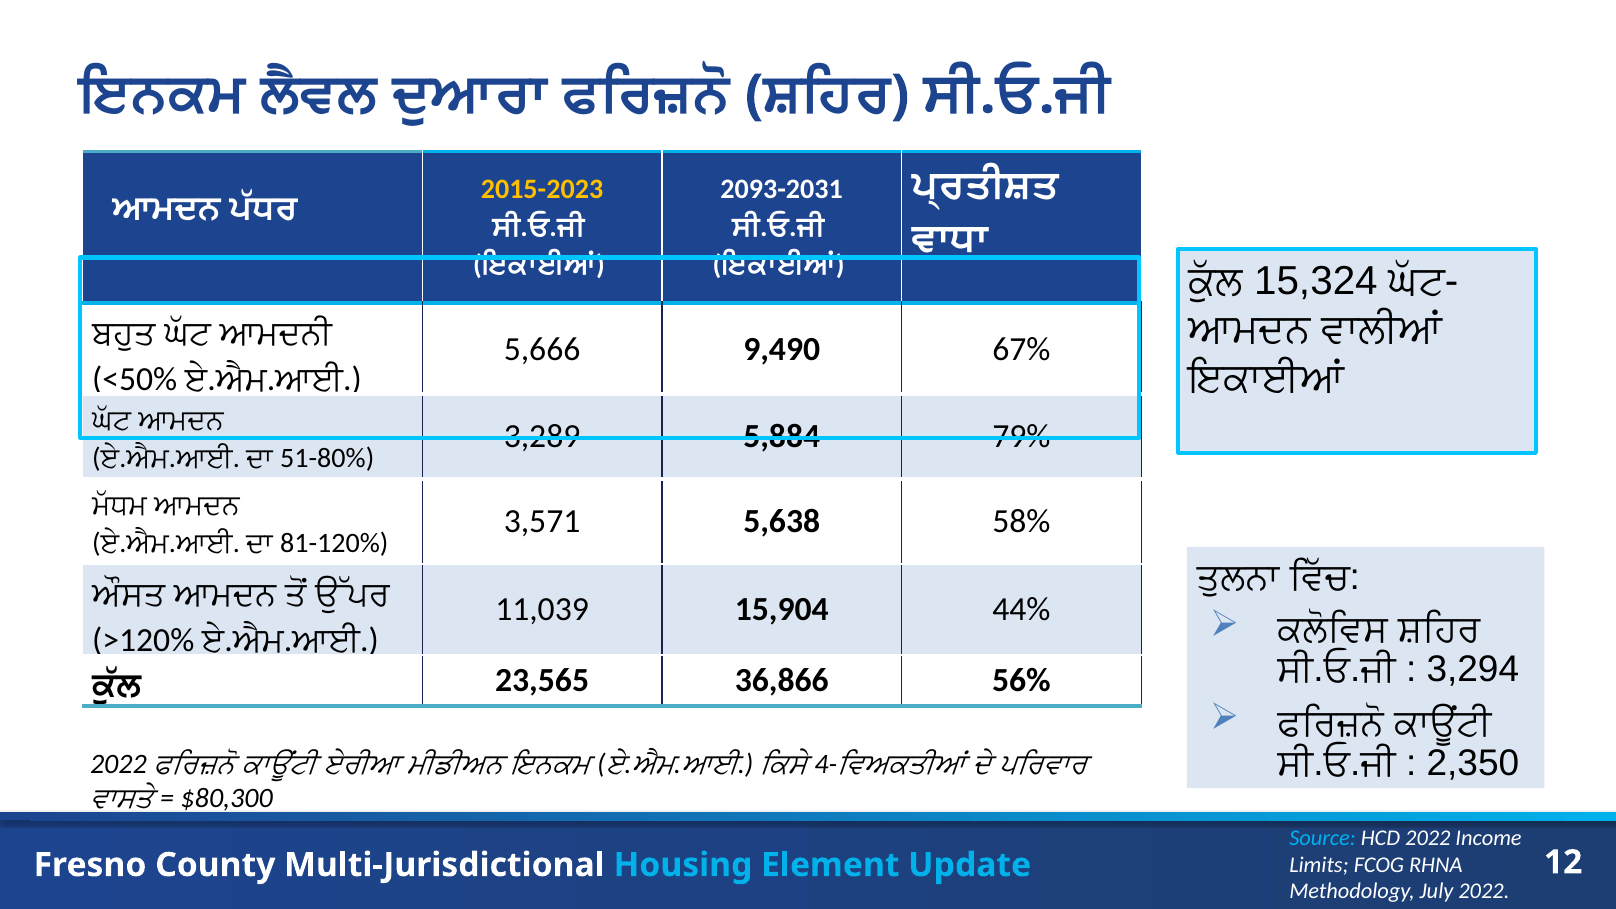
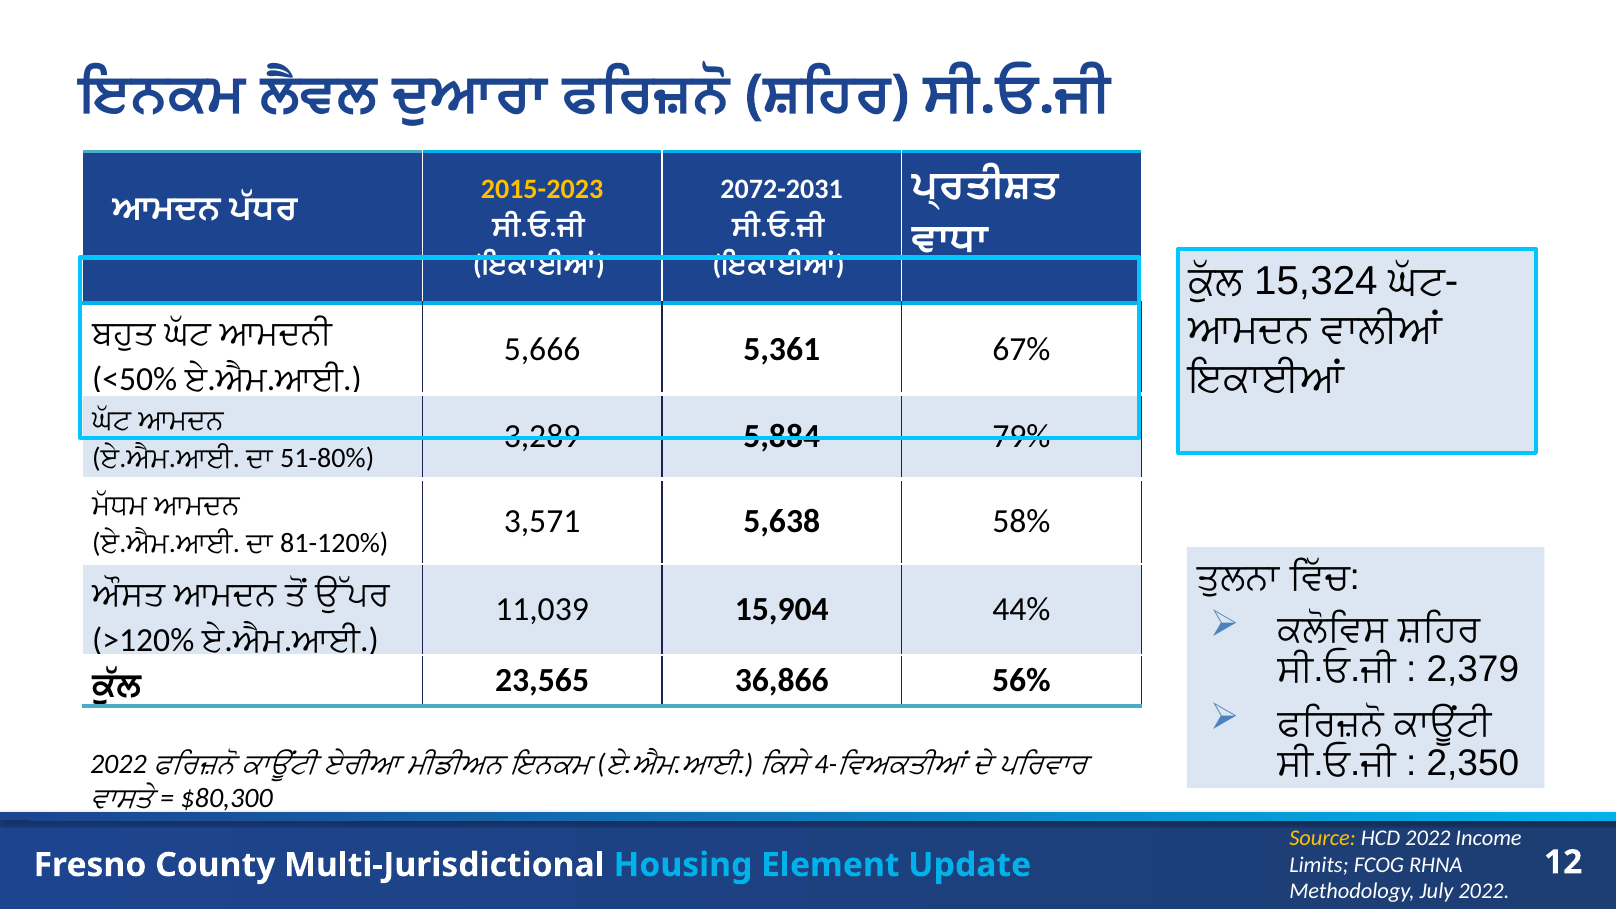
2093-2031: 2093-2031 -> 2072-2031 (782, 189)
9,490: 9,490 -> 5,361 (782, 349)
3,294: 3,294 -> 2,379 (1473, 670)
Source colour: light blue -> yellow (1323, 838)
